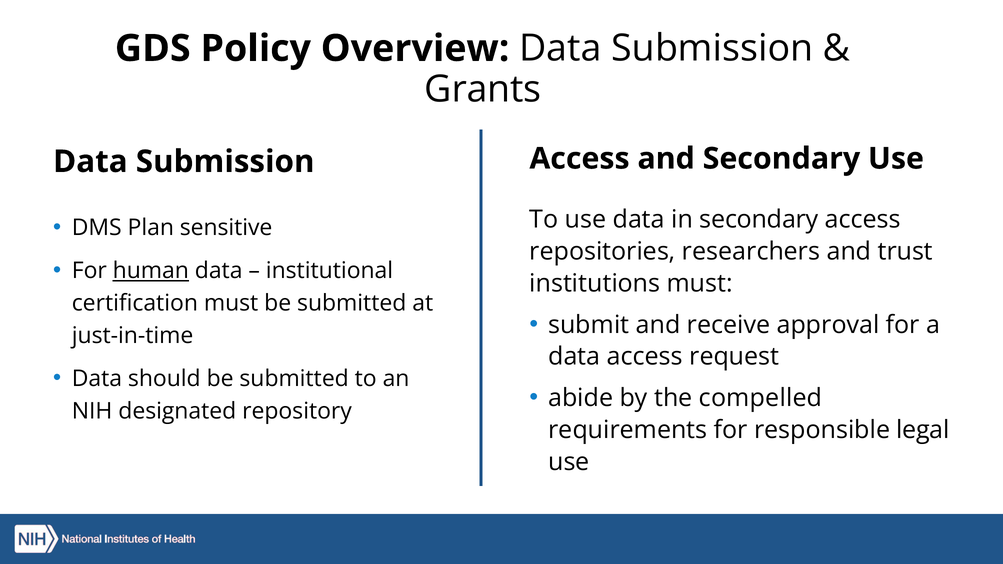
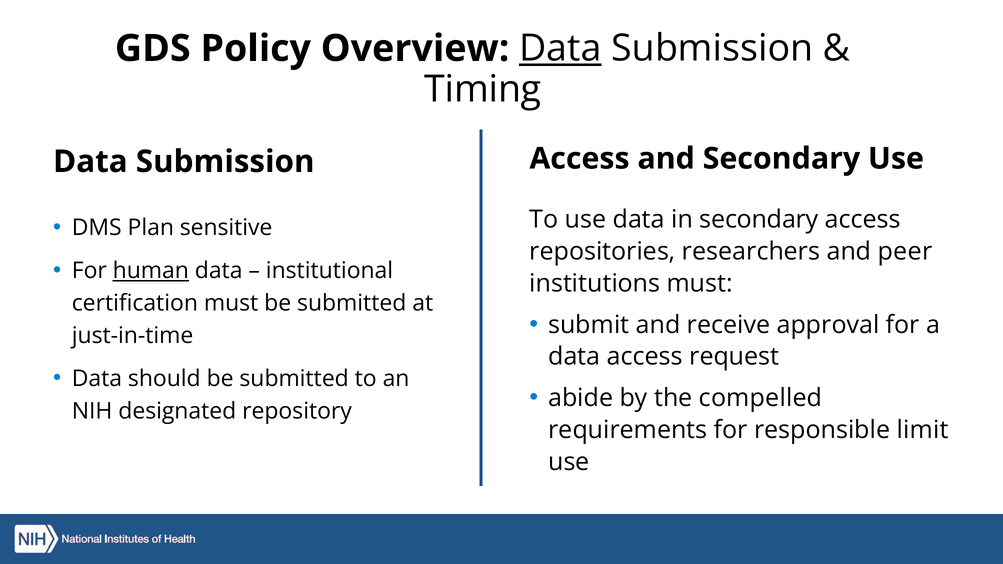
Data underline: none -> present (560, 49)
Grants: Grants -> Timing (483, 89)
trust: trust -> peer (905, 252)
legal: legal -> limit (923, 430)
